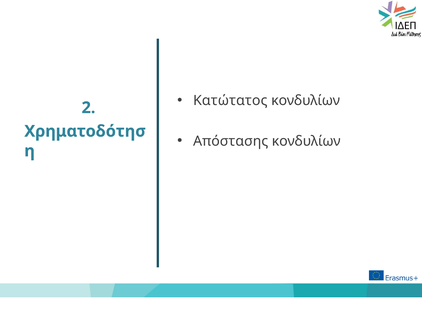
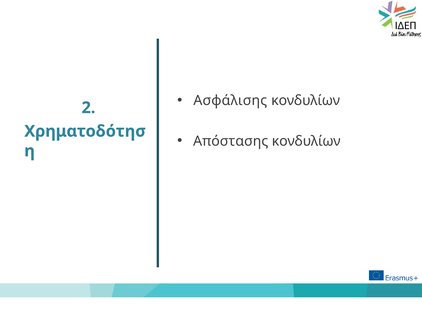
Κατώτατος: Κατώτατος -> Ασφάλισης (230, 101)
